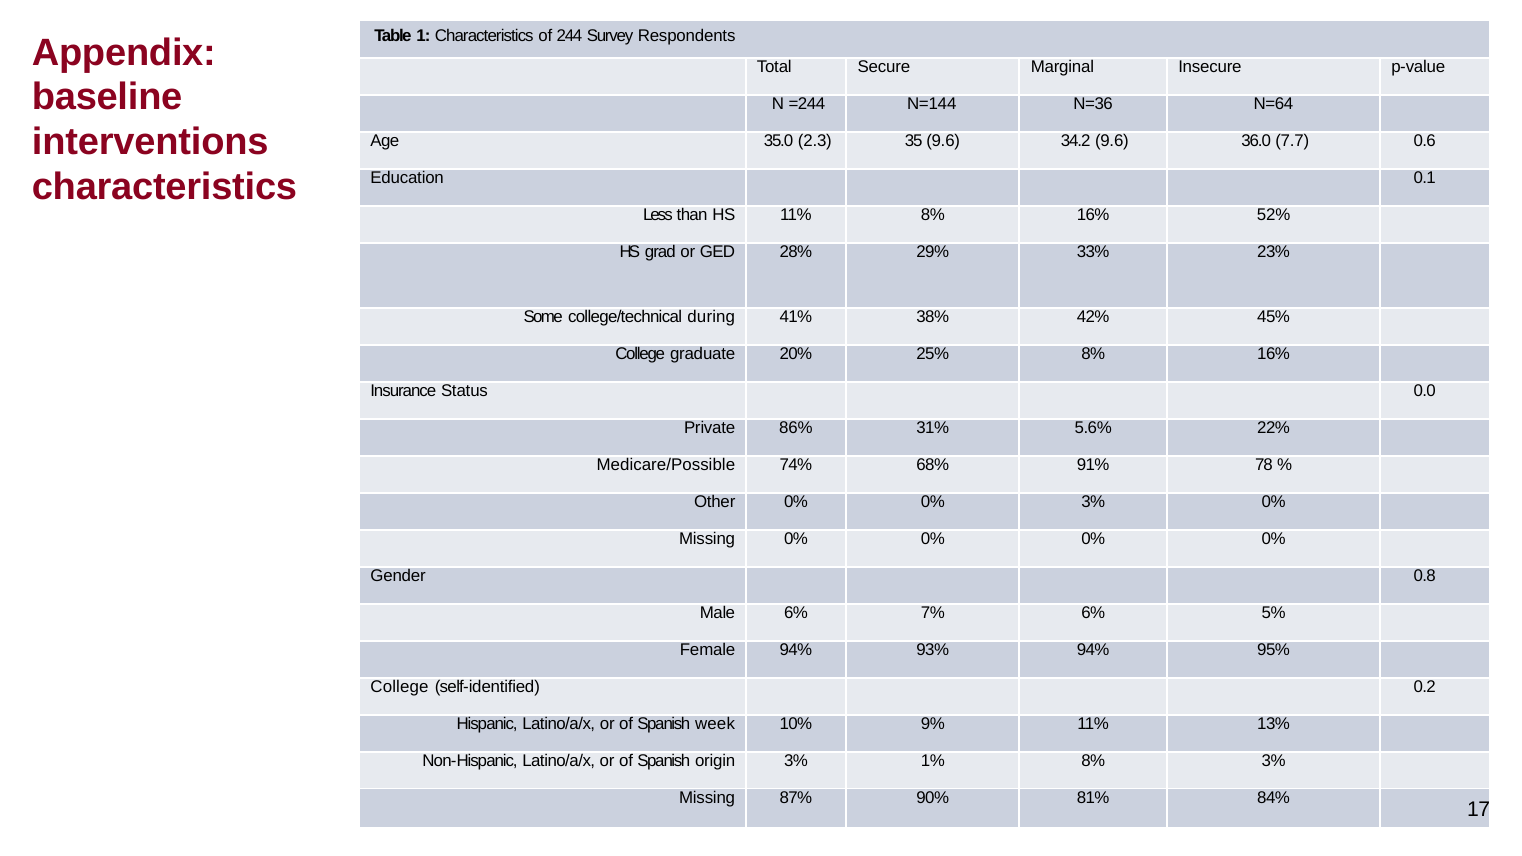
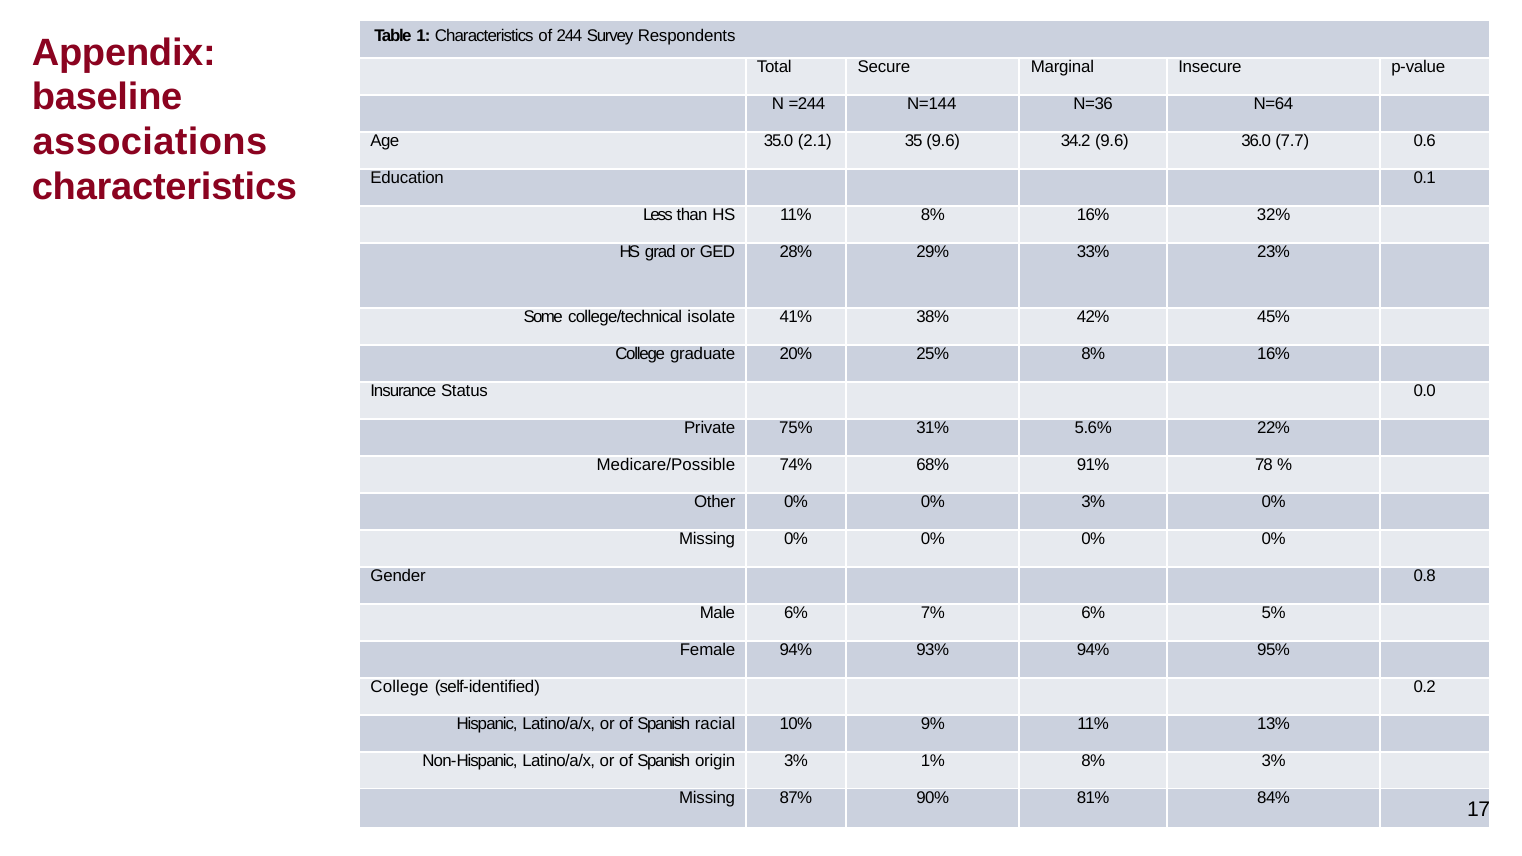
interventions: interventions -> associations (150, 142)
2.3: 2.3 -> 2.1 (815, 141)
52%: 52% -> 32% (1274, 215)
during: during -> isolate (711, 317)
86%: 86% -> 75% (796, 428)
week: week -> racial (715, 724)
